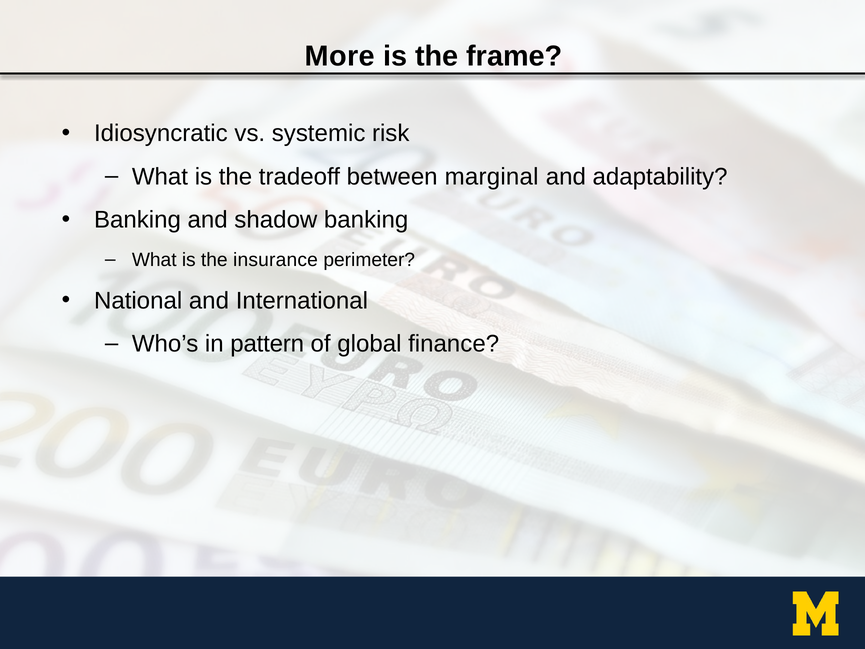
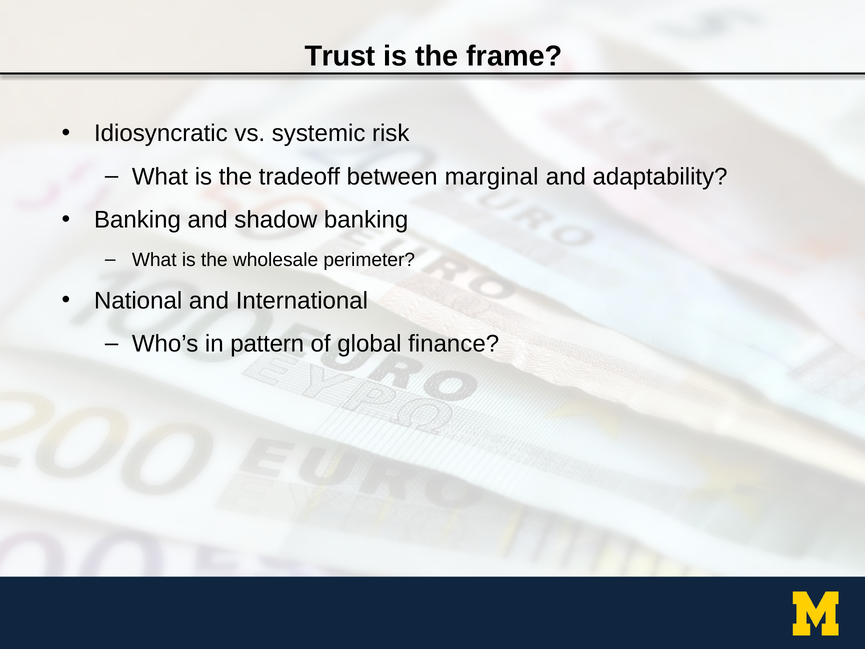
More: More -> Trust (340, 56)
insurance: insurance -> wholesale (276, 260)
